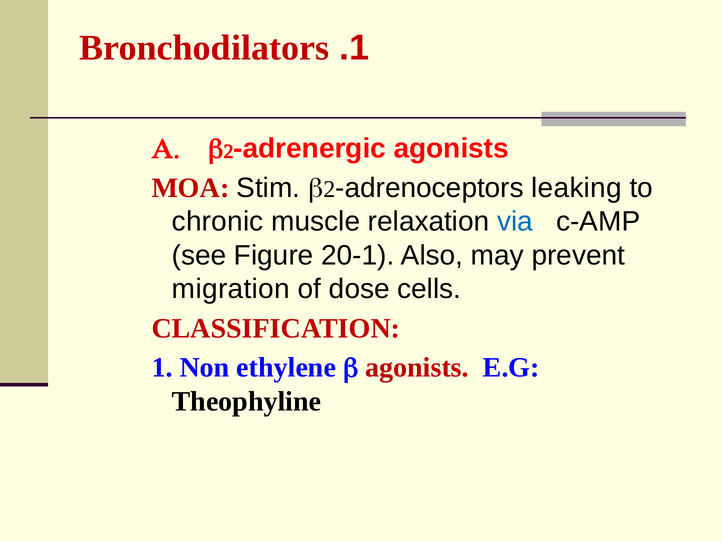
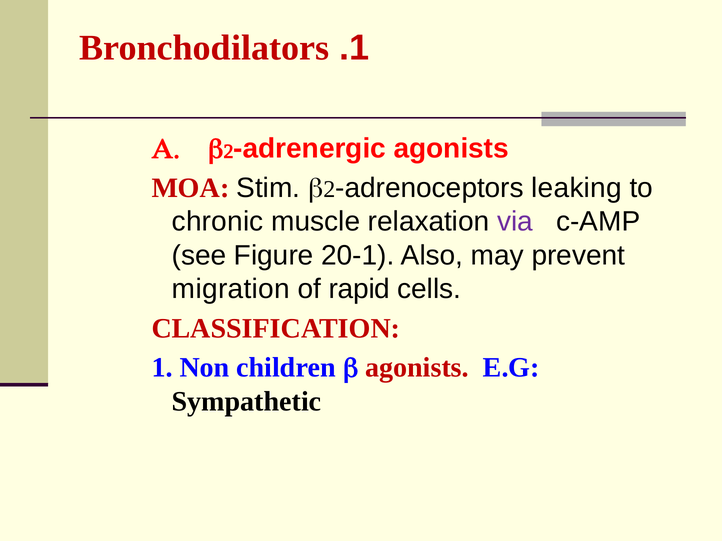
via colour: blue -> purple (515, 222)
dose: dose -> rapid (359, 289)
ethylene: ethylene -> children (286, 368)
Theophyline: Theophyline -> Sympathetic (247, 402)
